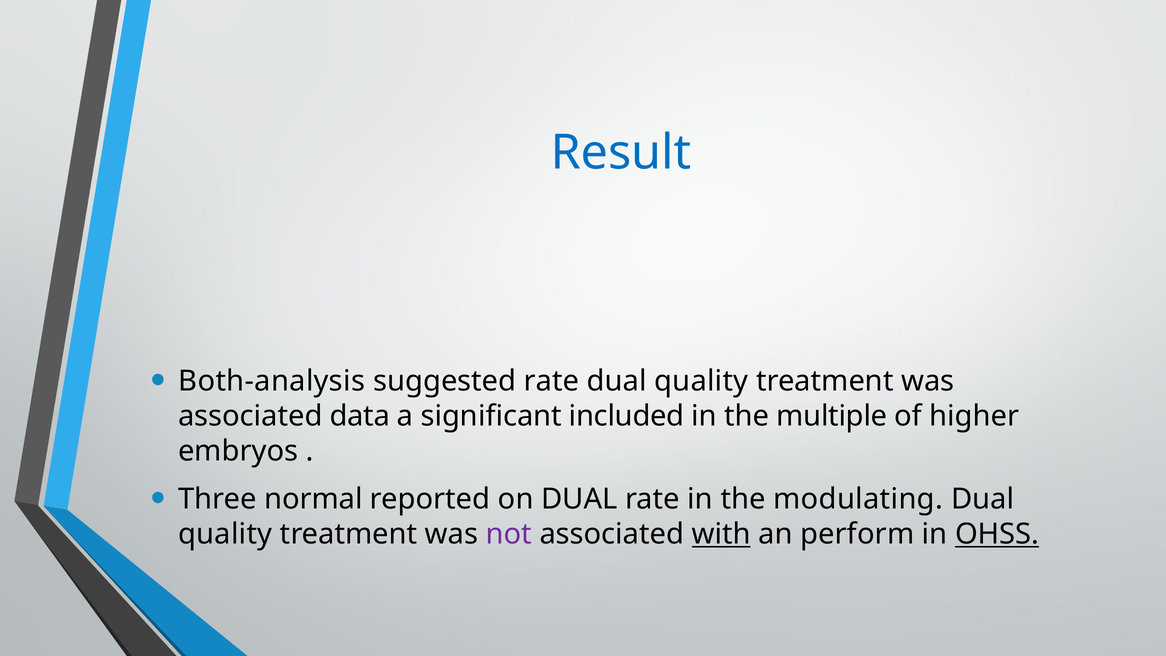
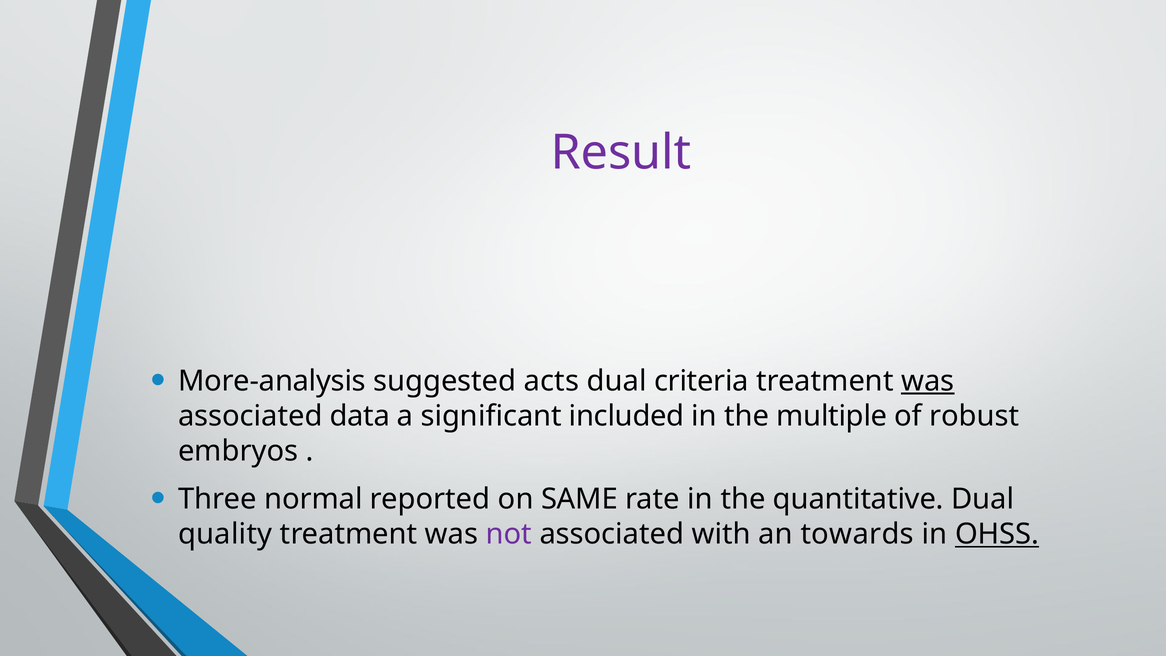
Result colour: blue -> purple (621, 153)
Both-analysis: Both-analysis -> More-analysis (272, 381)
suggested rate: rate -> acts (551, 381)
quality: quality -> criteria (701, 381)
was underline: none -> present (928, 381)
higher: higher -> robust (974, 416)
on DUAL: DUAL -> SAME (579, 499)
modulating: modulating -> quantitative (858, 499)
with underline: present -> none (721, 534)
perform: perform -> towards (857, 534)
